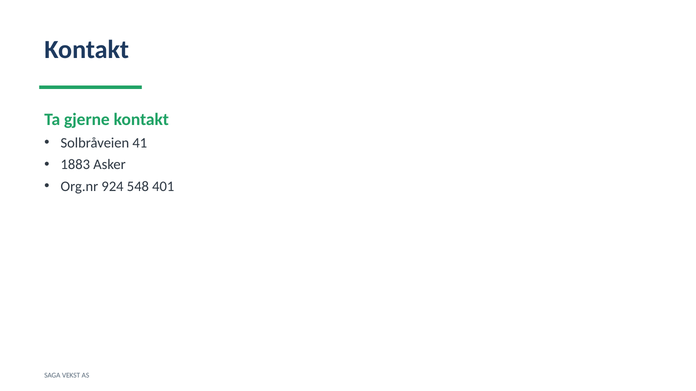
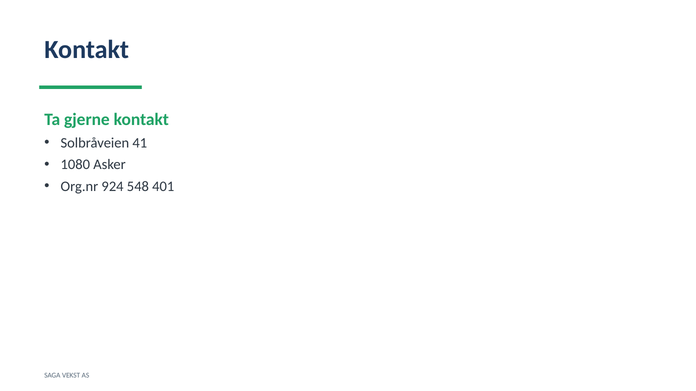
1883: 1883 -> 1080 (75, 165)
